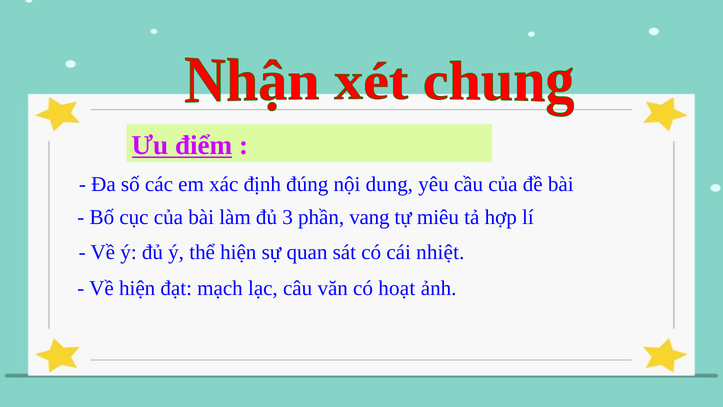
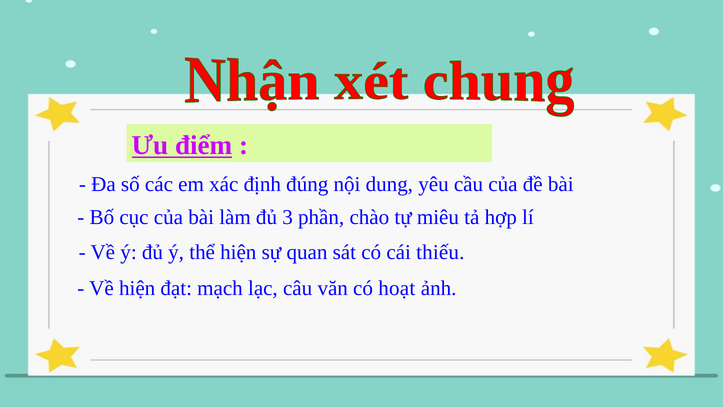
vang: vang -> chào (369, 217)
nhiệt: nhiệt -> thiếu (440, 252)
